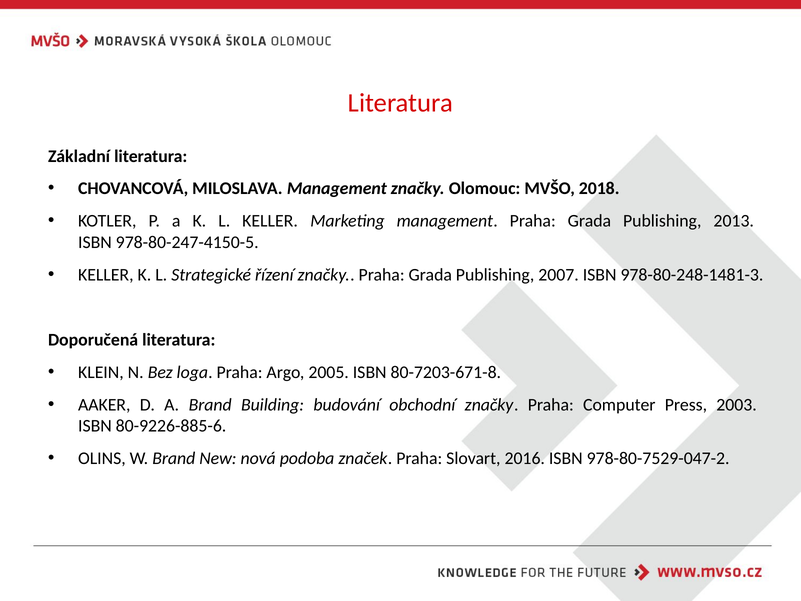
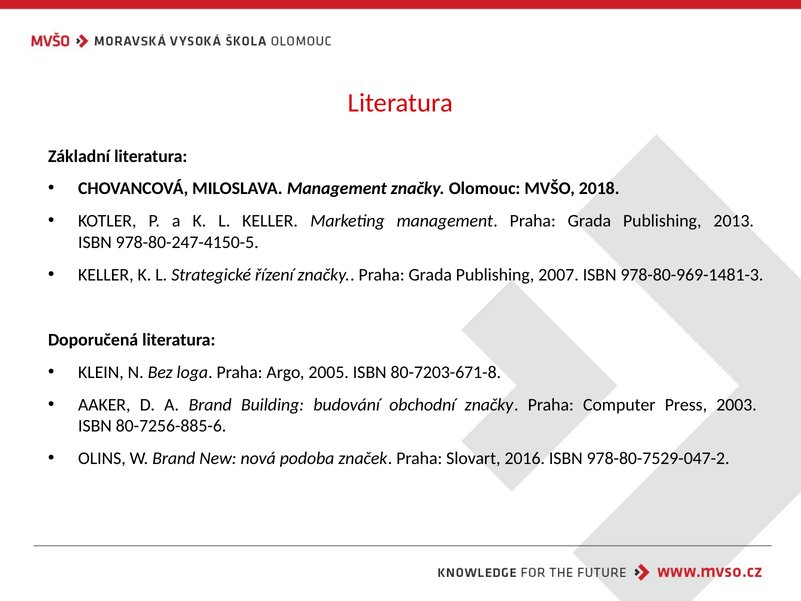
978-80-248-1481-3: 978-80-248-1481-3 -> 978-80-969-1481-3 (692, 275)
80-9226-885-6: 80-9226-885-6 -> 80-7256-885-6 (171, 426)
